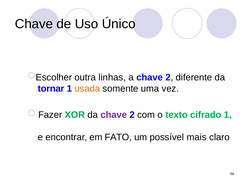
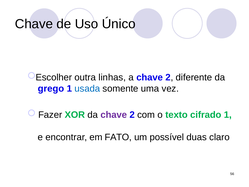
tornar: tornar -> grego (51, 88)
usada colour: orange -> blue (87, 88)
mais: mais -> duas (197, 137)
